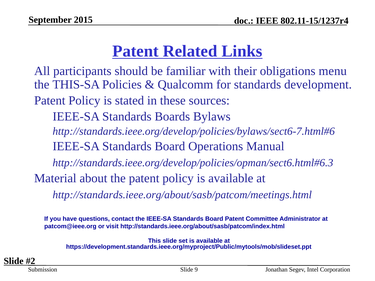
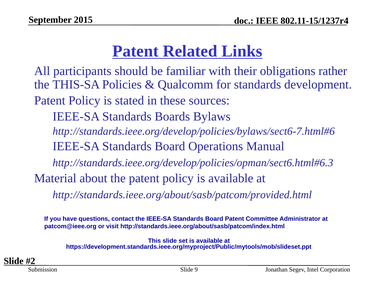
menu: menu -> rather (333, 71)
http://standards.ieee.org/about/sasb/patcom/meetings.html: http://standards.ieee.org/about/sasb/patcom/meetings.html -> http://standards.ieee.org/about/sasb/patcom/provided.html (182, 195)
